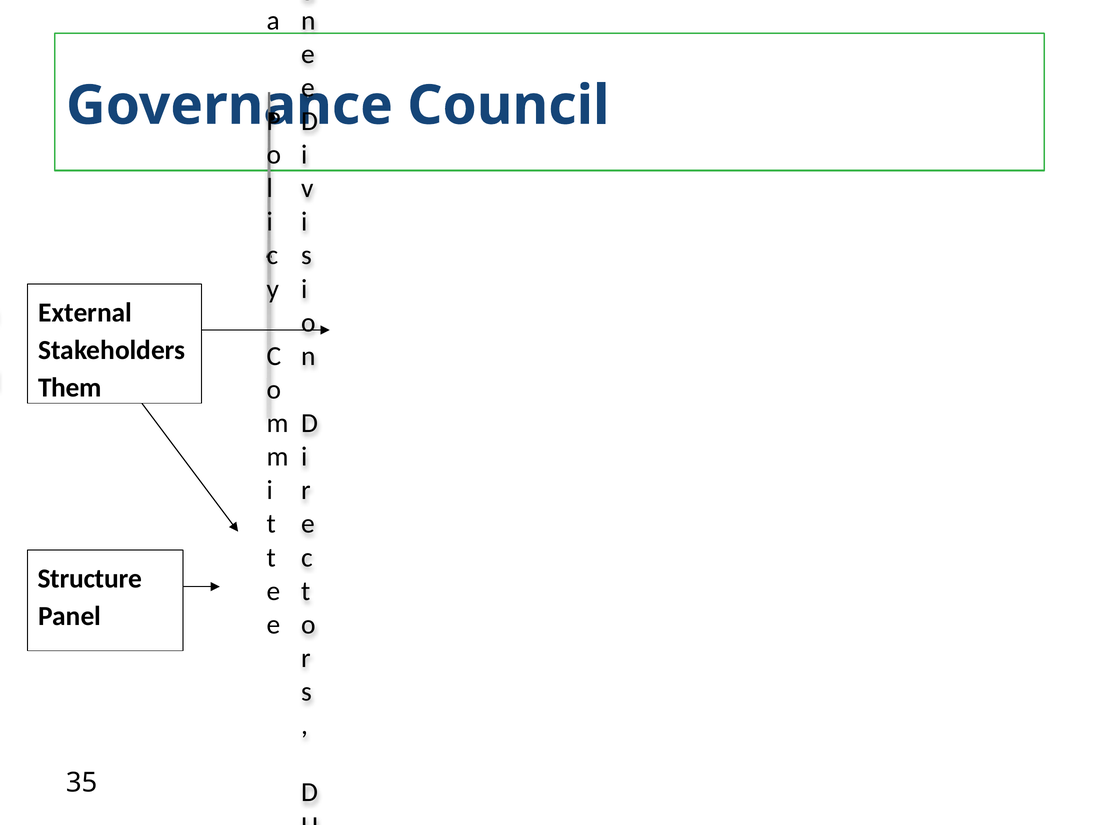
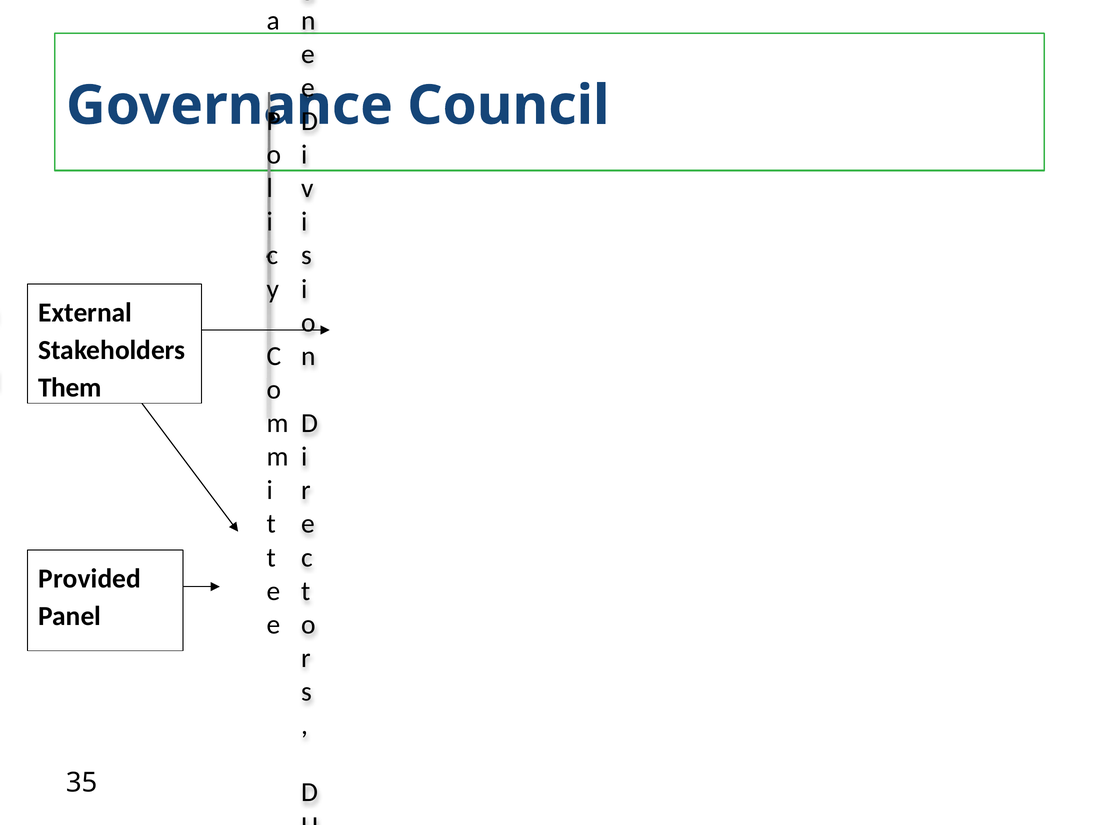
Structure: Structure -> Provided (90, 578)
